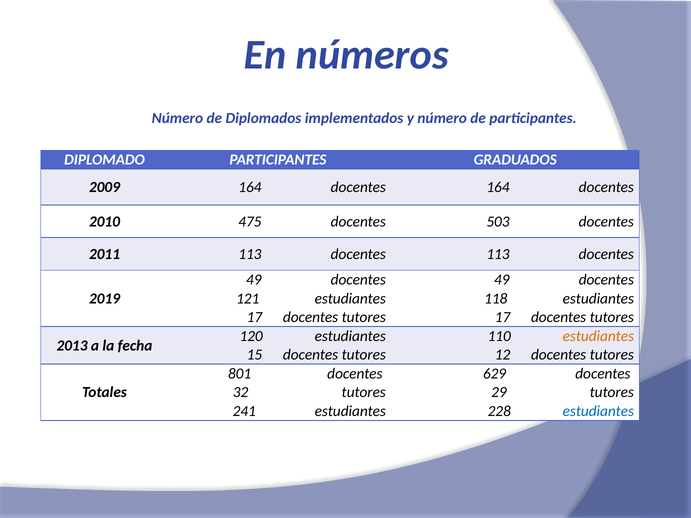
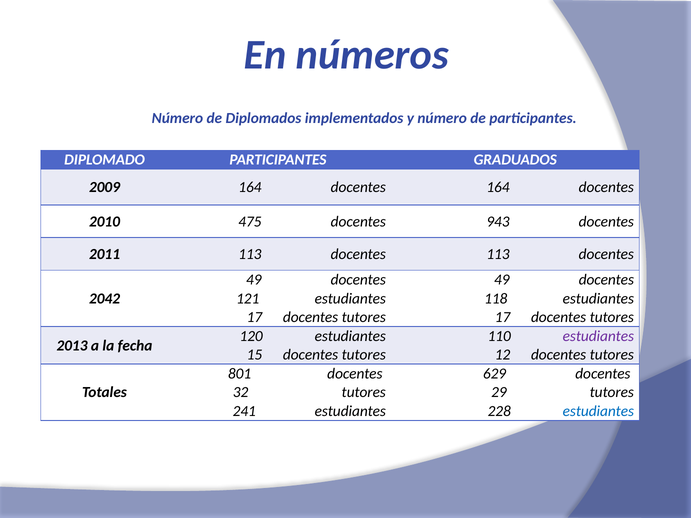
503: 503 -> 943 (498, 222)
2019: 2019 -> 2042 (105, 299)
estudiantes colour: orange -> purple (598, 336)
